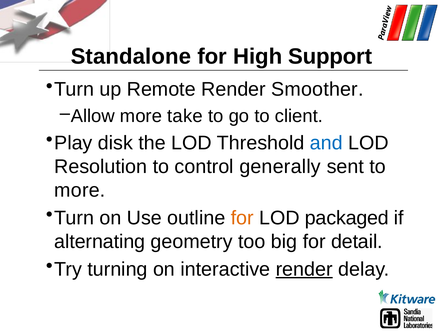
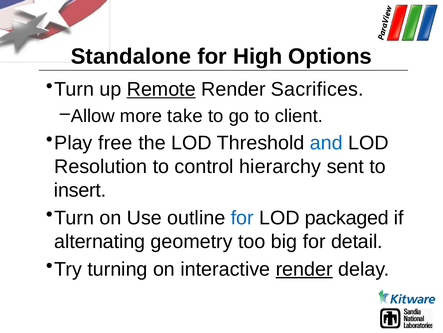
Support: Support -> Options (330, 56)
Remote underline: none -> present (161, 89)
Smoother: Smoother -> Sacrifices (317, 89)
disk: disk -> free (115, 143)
generally: generally -> hierarchy (280, 166)
more: more -> insert (80, 190)
for colour: orange -> blue (242, 217)
